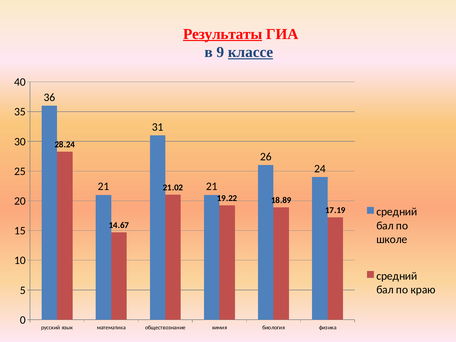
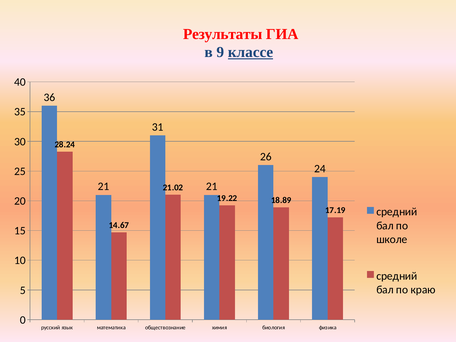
Результаты underline: present -> none (223, 34)
